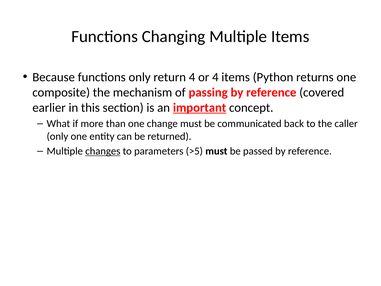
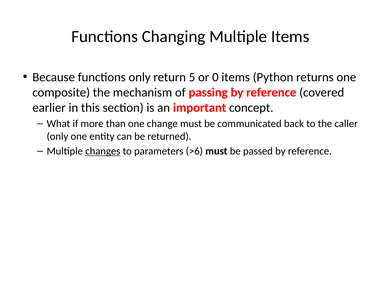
return 4: 4 -> 5 (192, 77)
or 4: 4 -> 0 (215, 77)
important underline: present -> none (200, 108)
>5: >5 -> >6 (194, 151)
